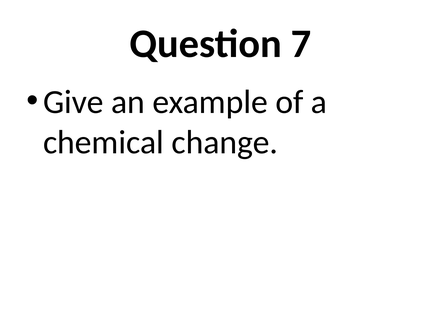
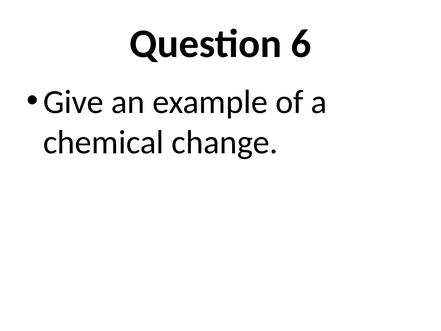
7: 7 -> 6 (301, 44)
